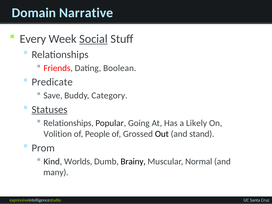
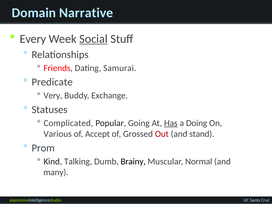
Boolean: Boolean -> Samurai (120, 68)
Save: Save -> Very (53, 96)
Category: Category -> Exchange (110, 96)
Statuses underline: present -> none (50, 110)
Relationships: Relationships -> Complicated (68, 123)
Has underline: none -> present (171, 123)
Likely: Likely -> Doing (197, 123)
Volition: Volition -> Various (58, 134)
People: People -> Accept (97, 134)
Out colour: black -> red (162, 134)
Worlds: Worlds -> Talking (78, 161)
